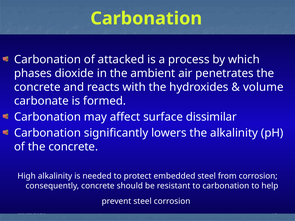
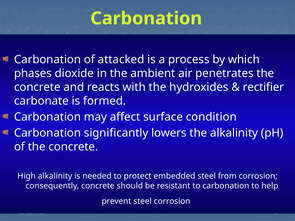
volume: volume -> rectifier (263, 87)
dissimilar: dissimilar -> condition (211, 117)
